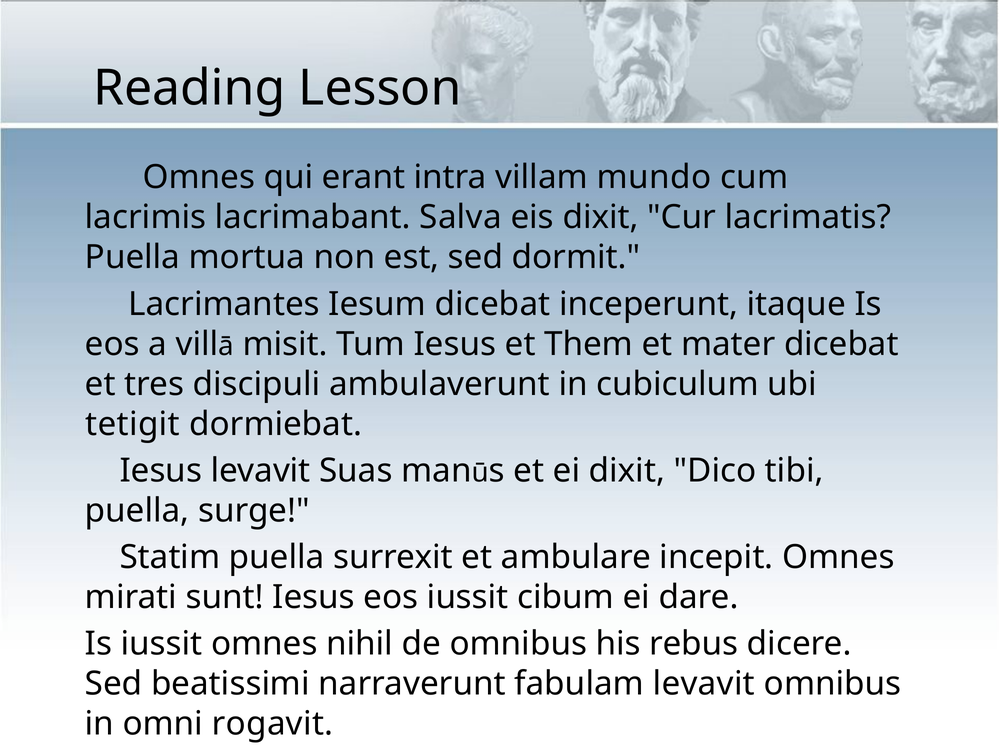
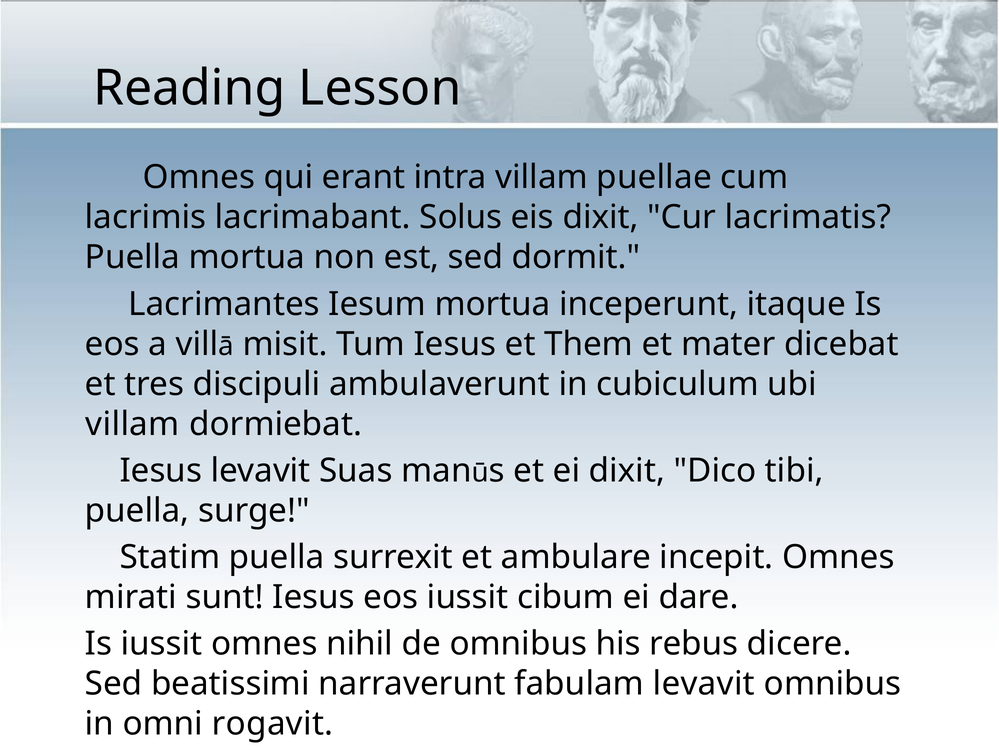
mundo: mundo -> puellae (654, 177)
Salva: Salva -> Solus (461, 217)
Iesum dicebat: dicebat -> mortua (493, 304)
tetigit: tetigit -> villam (133, 424)
